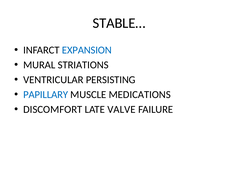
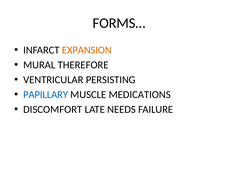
STABLE…: STABLE… -> FORMS… (119, 23)
EXPANSION colour: blue -> orange (87, 50)
STRIATIONS: STRIATIONS -> THEREFORE (83, 65)
VALVE: VALVE -> NEEDS (121, 109)
